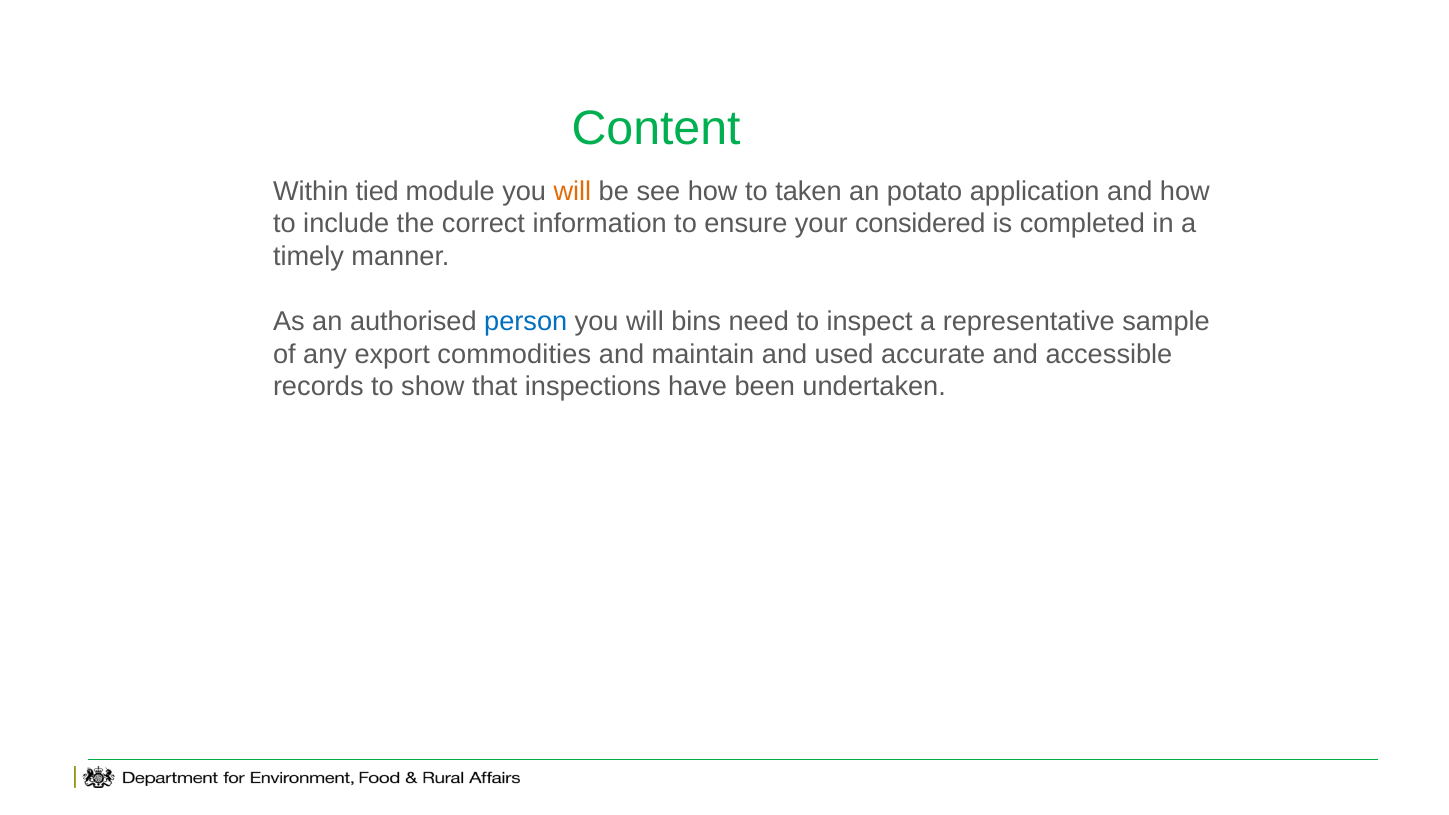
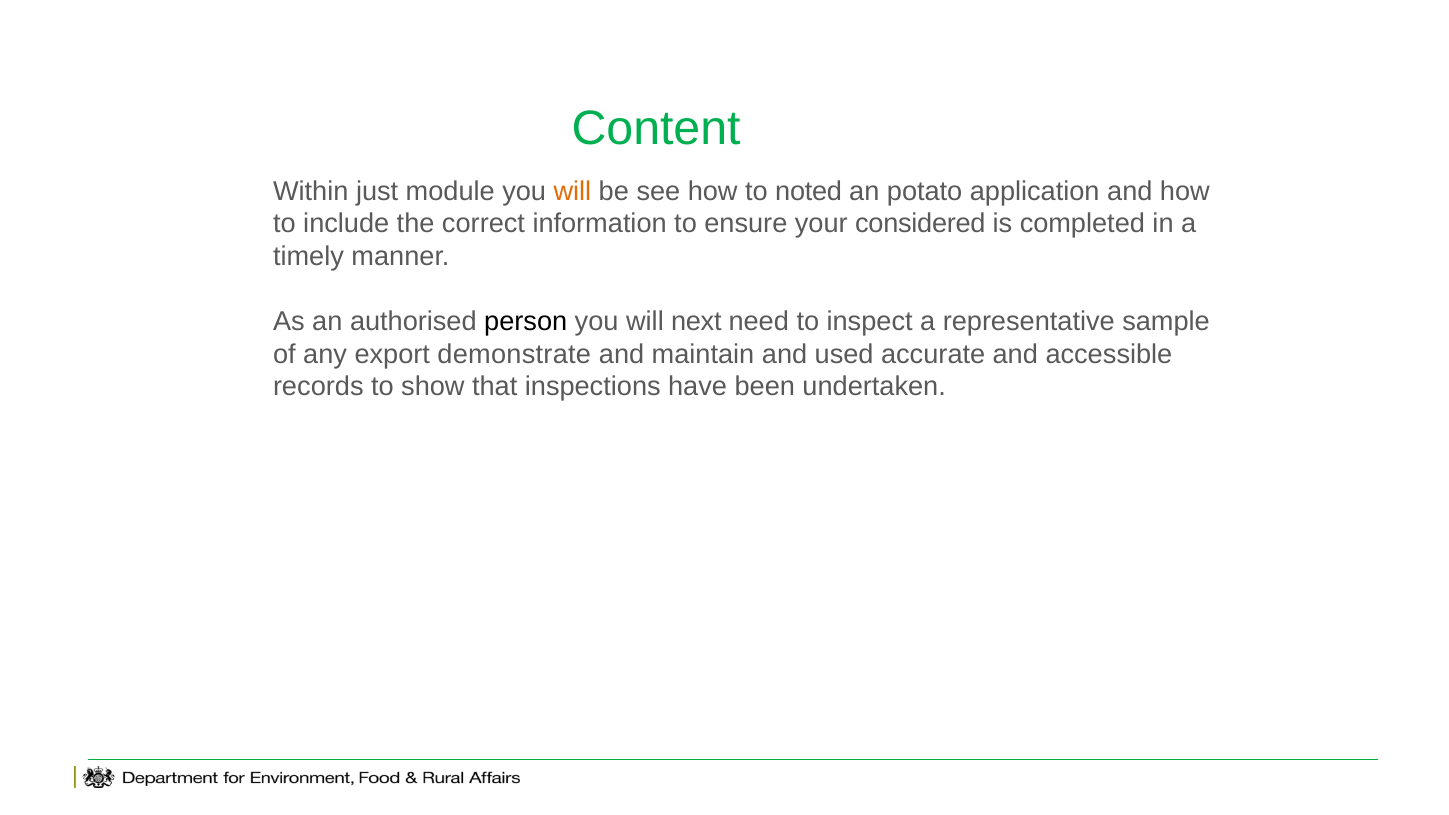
tied: tied -> just (377, 191)
taken: taken -> noted (809, 191)
person colour: blue -> black (526, 322)
bins: bins -> next (696, 322)
commodities: commodities -> demonstrate (514, 354)
